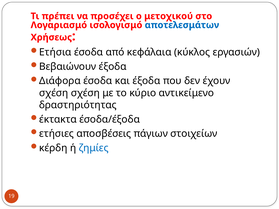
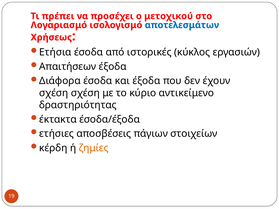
κεφάλαια: κεφάλαια -> ιστορικές (149, 52)
Βεβαιώνουν: Βεβαιώνουν -> Απαιτήσεων (68, 67)
ζημίες colour: blue -> orange (94, 148)
